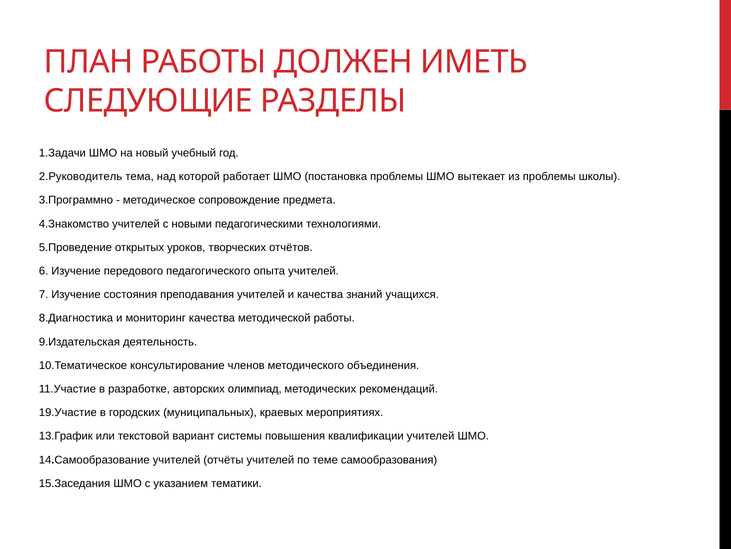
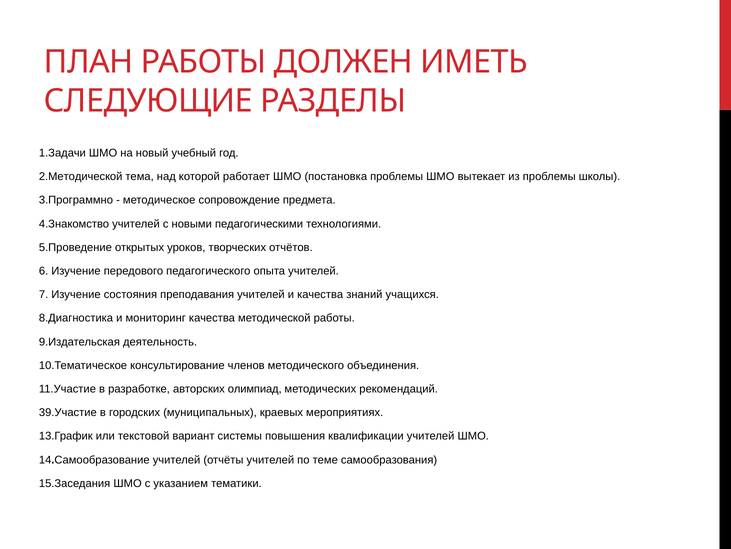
2.Руководитель: 2.Руководитель -> 2.Методической (81, 176)
19.Участие: 19.Участие -> 39.Участие (68, 412)
